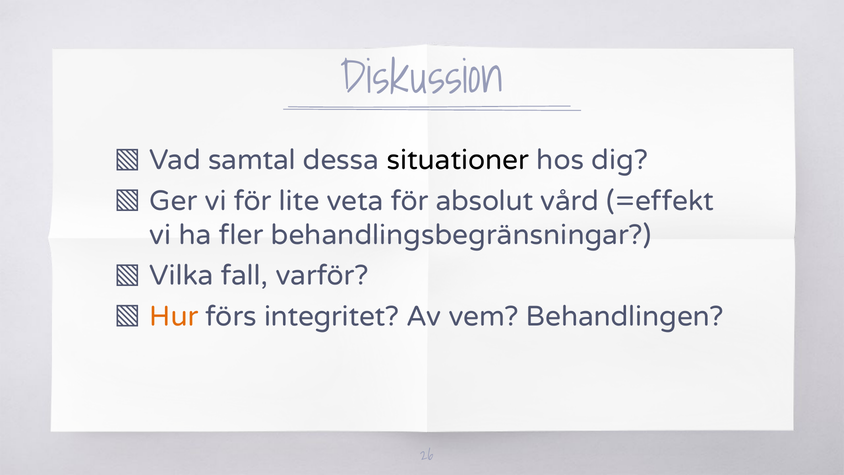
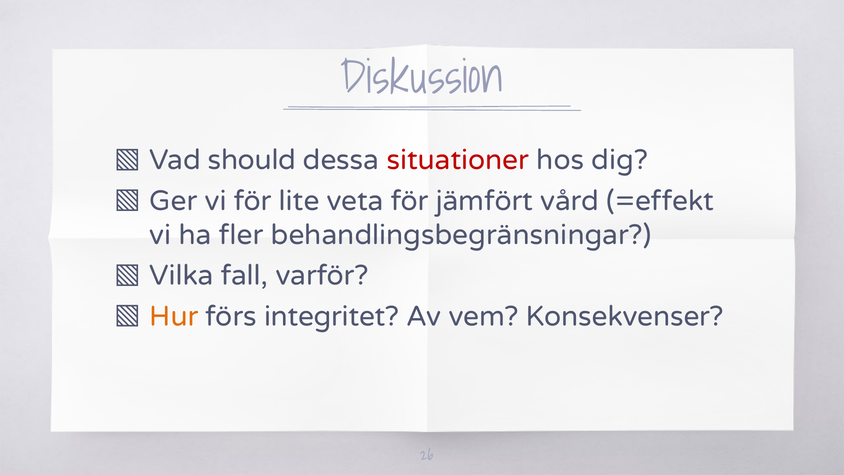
samtal: samtal -> should (252, 160)
situationer colour: black -> red (458, 160)
absolut: absolut -> jämfört (484, 201)
Behandlingen: Behandlingen -> Konsekvenser (625, 316)
